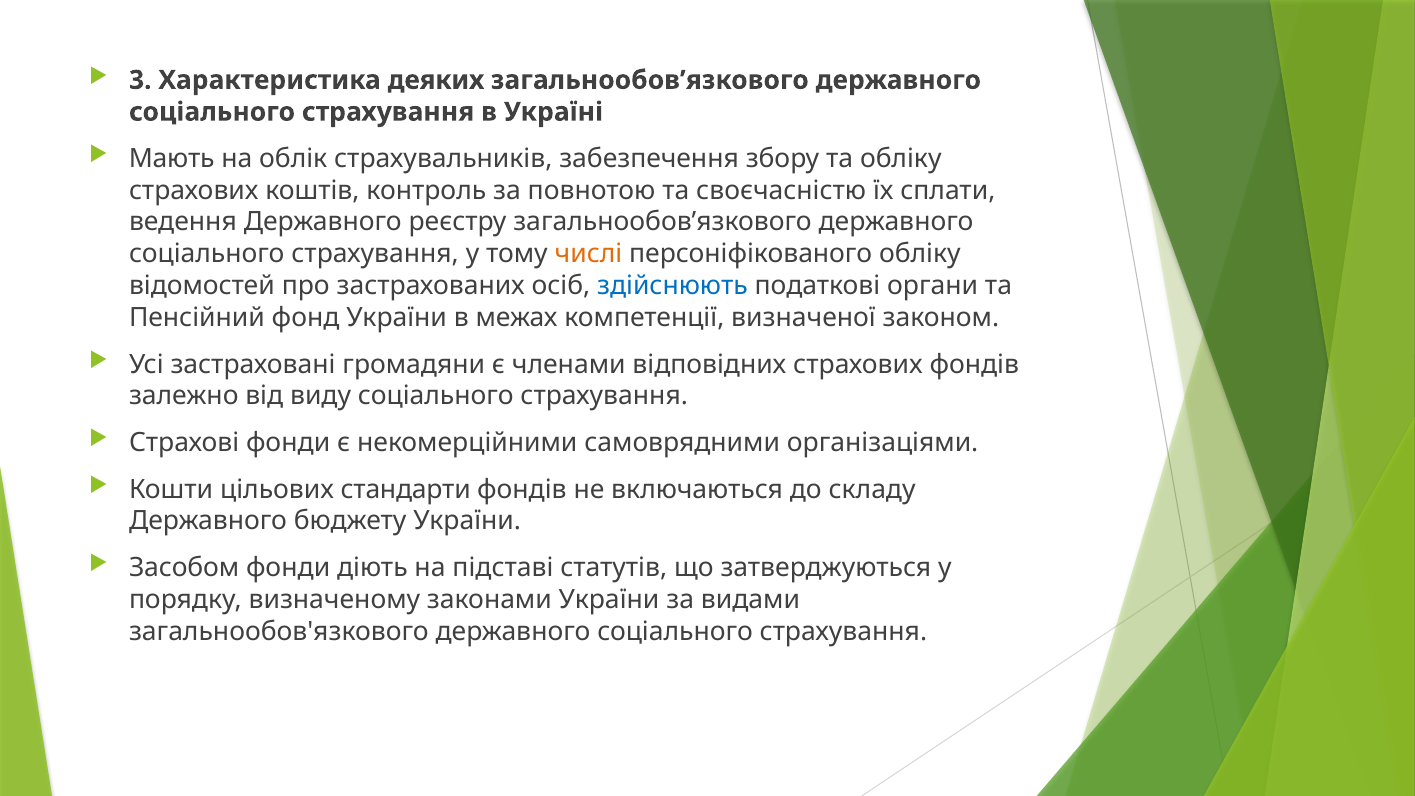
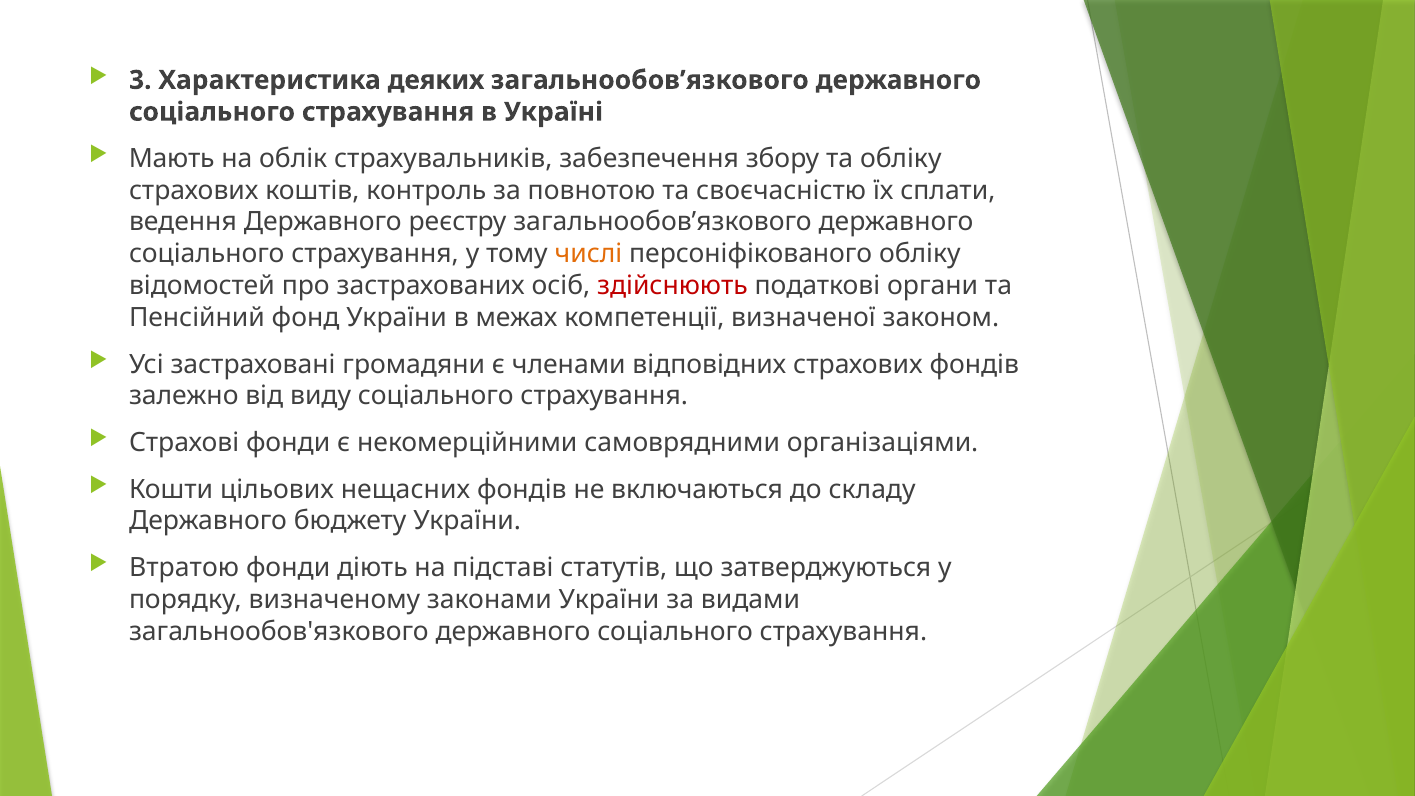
здійснюють colour: blue -> red (673, 286)
стандарти: стандарти -> нещасних (406, 489)
Засобом: Засобом -> Втратою (184, 568)
